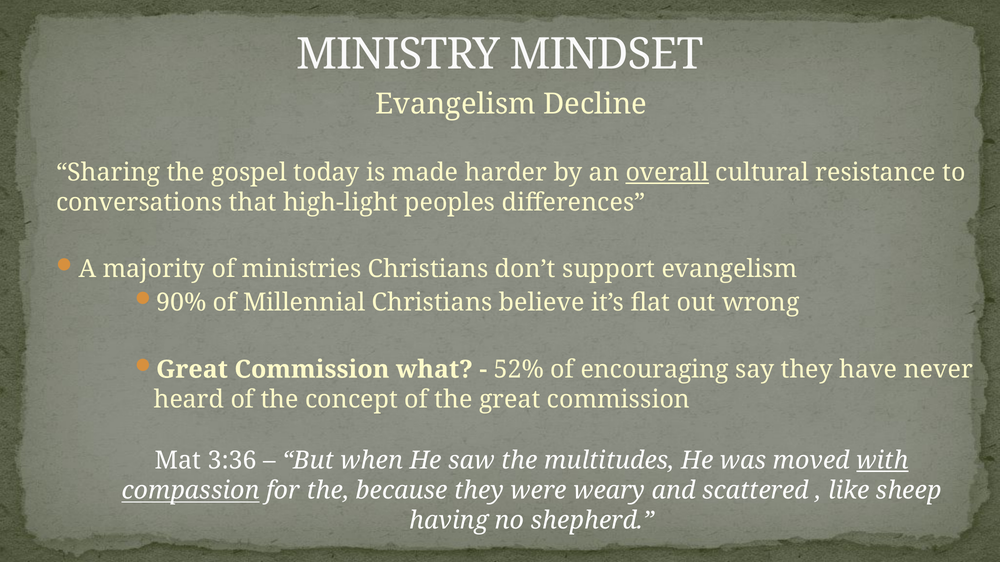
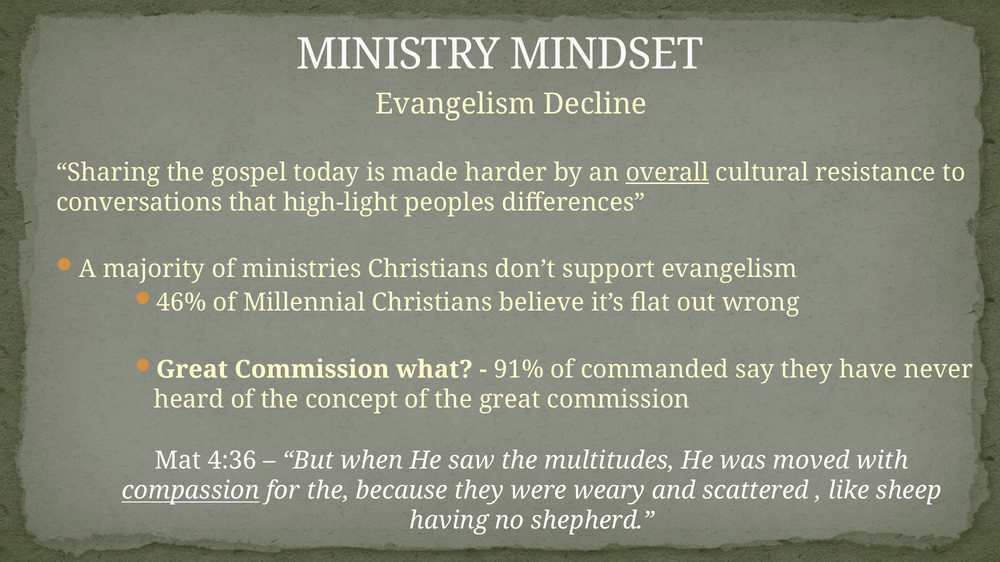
90%: 90% -> 46% (181, 303)
52%: 52% -> 91% (519, 370)
encouraging: encouraging -> commanded (655, 370)
3:36: 3:36 -> 4:36 (232, 461)
with underline: present -> none (882, 461)
